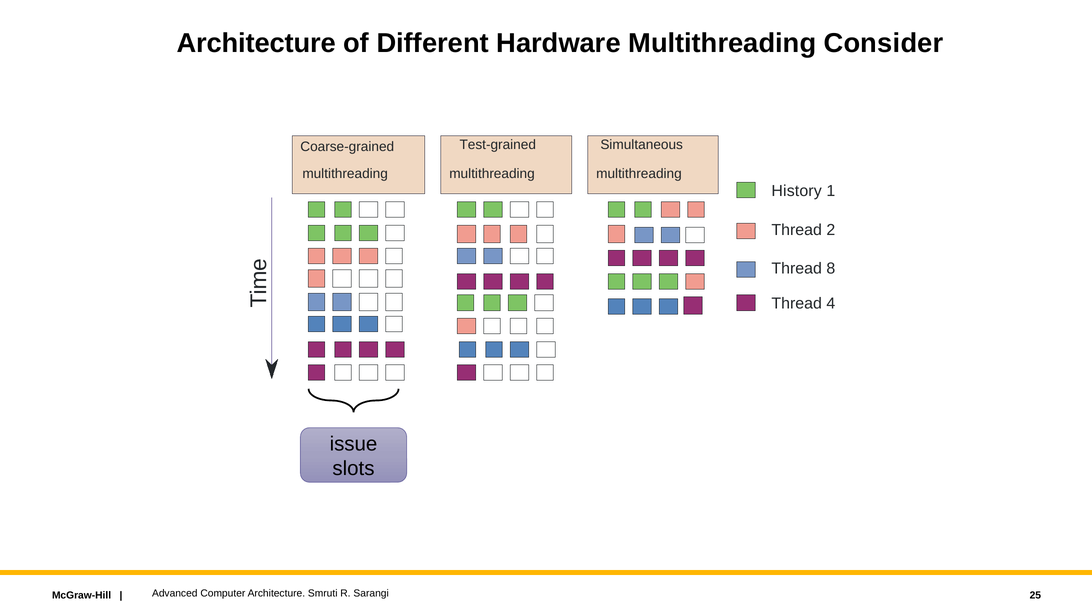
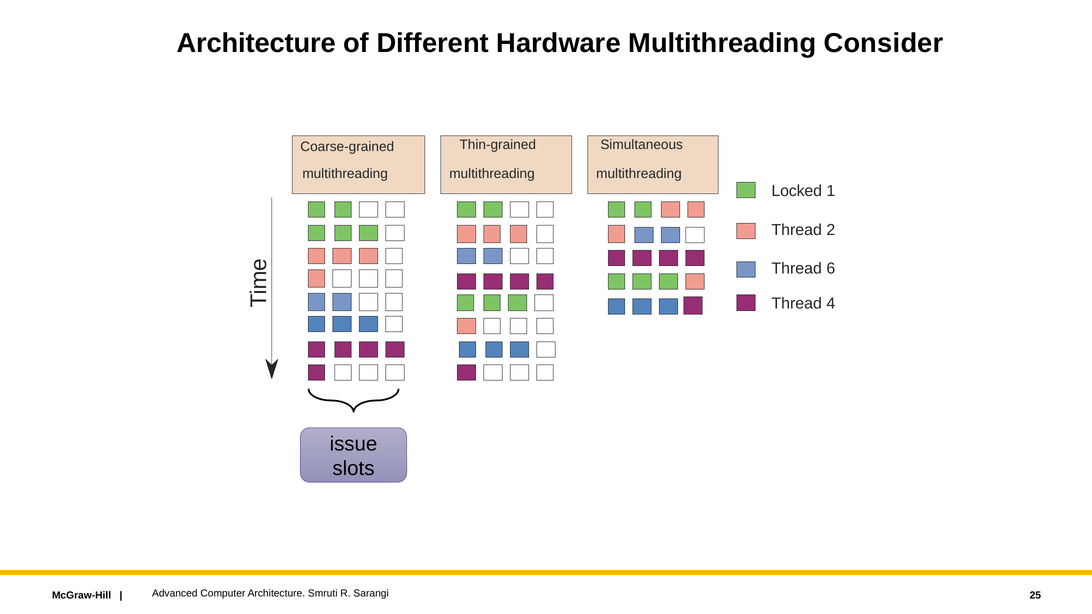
Test-grained: Test-grained -> Thin-grained (498, 145)
History: History -> Locked (797, 191)
8: 8 -> 6 (831, 269)
